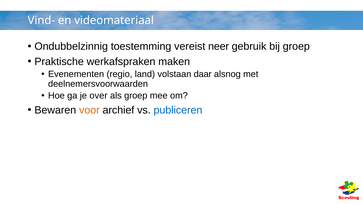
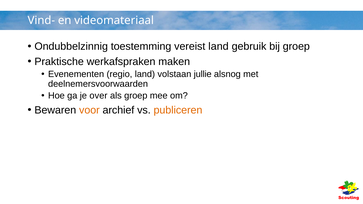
vereist neer: neer -> land (218, 47)
daar: daar -> jullie (203, 74)
publiceren colour: blue -> orange (178, 110)
